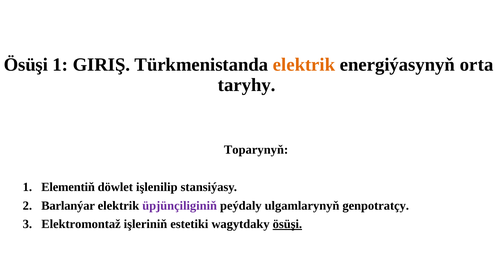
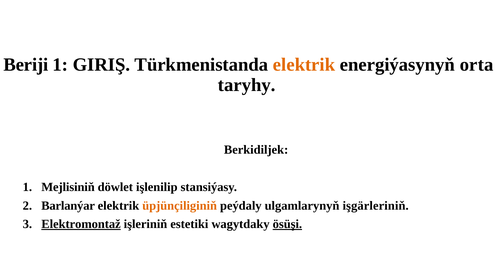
Ösüşi: Ösüşi -> Beriji (26, 65)
Toparynyň: Toparynyň -> Berkidiljek (256, 150)
Elementiň: Elementiň -> Mejlisiniň (68, 187)
üpjünçiliginiň colour: purple -> orange (180, 206)
genpotratçy: genpotratçy -> işgärleriniň (376, 206)
Elektromontaž underline: none -> present (81, 224)
